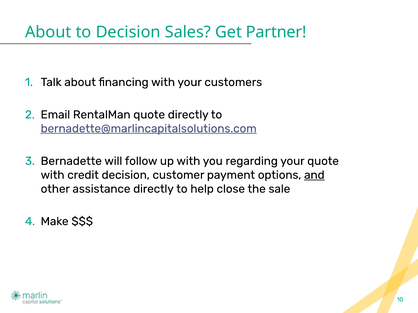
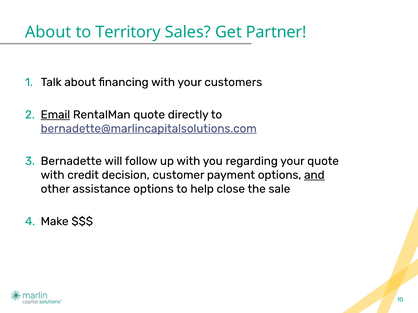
to Decision: Decision -> Territory (128, 32)
Email underline: none -> present (55, 115)
assistance directly: directly -> options (153, 189)
